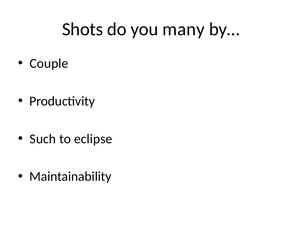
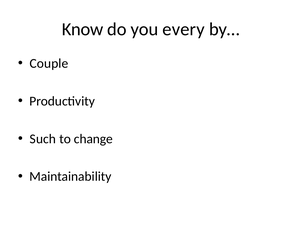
Shots: Shots -> Know (83, 29)
many: many -> every (184, 29)
eclipse: eclipse -> change (93, 139)
